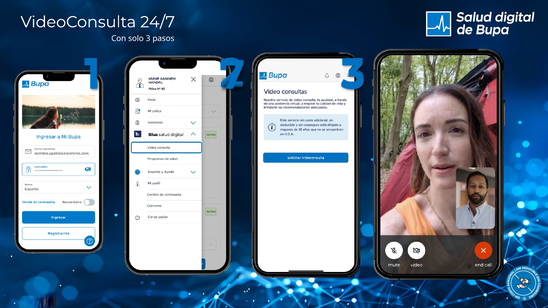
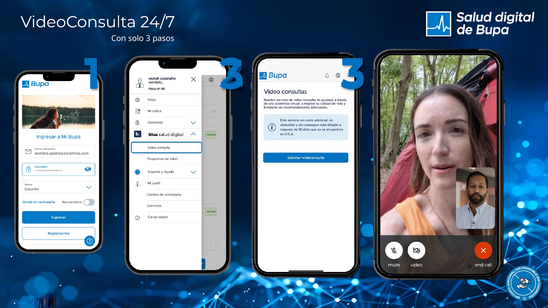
1 7: 7 -> 3 (232, 75)
